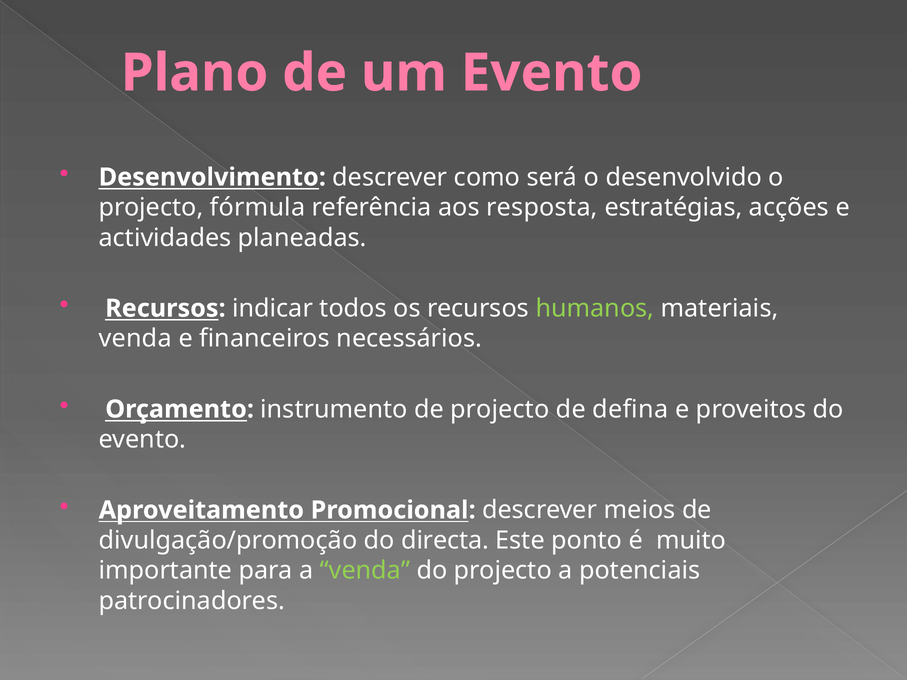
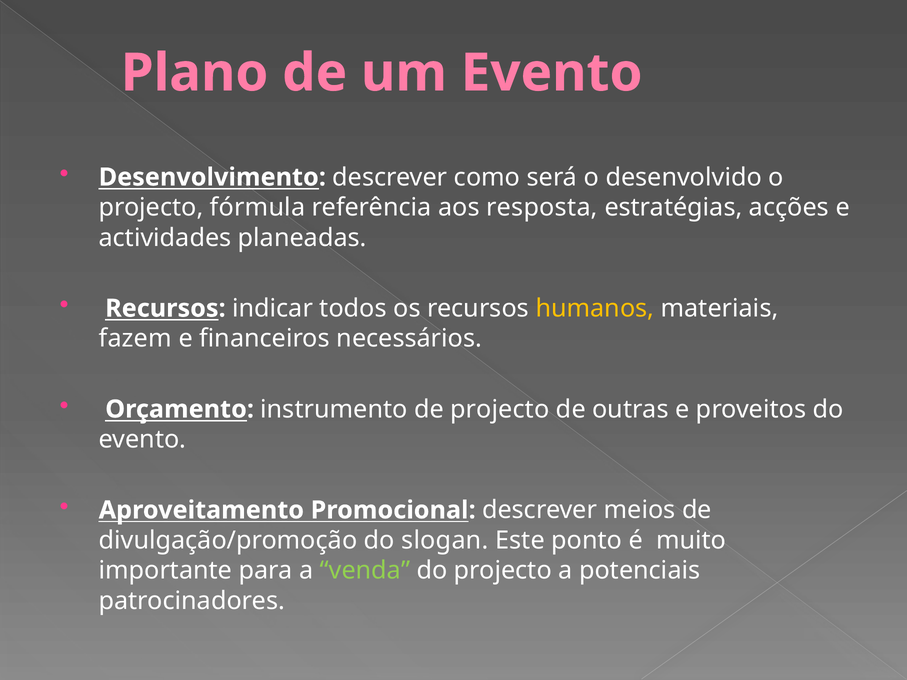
humanos colour: light green -> yellow (595, 308)
venda: venda -> fazem (135, 339)
defina: defina -> outras (630, 409)
directa: directa -> slogan (445, 541)
